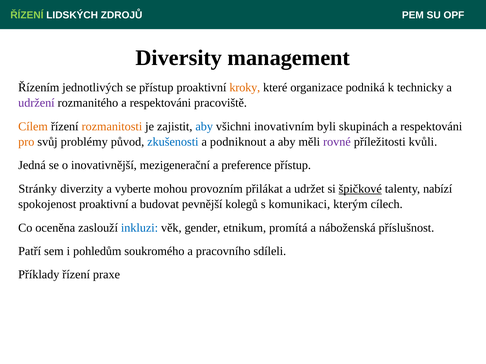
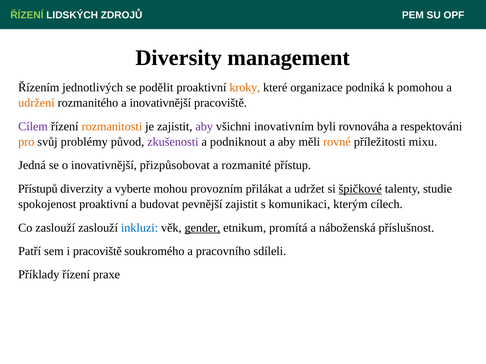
se přístup: přístup -> podělit (156, 88)
technicky: technicky -> pomohou (420, 88)
udržení colour: purple -> orange (36, 103)
rozmanitého a respektováni: respektováni -> inovativnější (160, 103)
Cílem colour: orange -> purple (33, 127)
aby colour: blue -> purple (204, 127)
skupinách: skupinách -> rovnováha (364, 127)
zkušenosti colour: blue -> purple (173, 142)
rovné colour: purple -> orange (337, 142)
kvůli: kvůli -> mixu (423, 142)
mezigenerační: mezigenerační -> přizpůsobovat (175, 166)
preference: preference -> rozmanité (246, 166)
Stránky: Stránky -> Přístupů (38, 189)
nabízí: nabízí -> studie (438, 189)
pevnější kolegů: kolegů -> zajistit (242, 205)
Co oceněna: oceněna -> zaslouží (55, 228)
gender underline: none -> present (202, 228)
i pohledům: pohledům -> pracoviště (97, 251)
